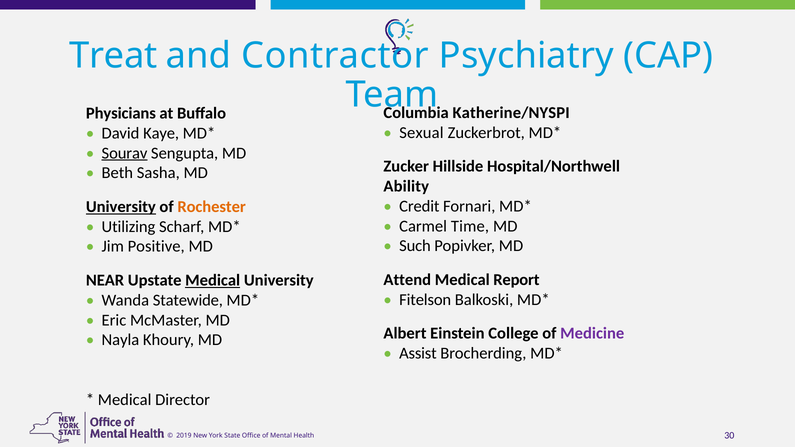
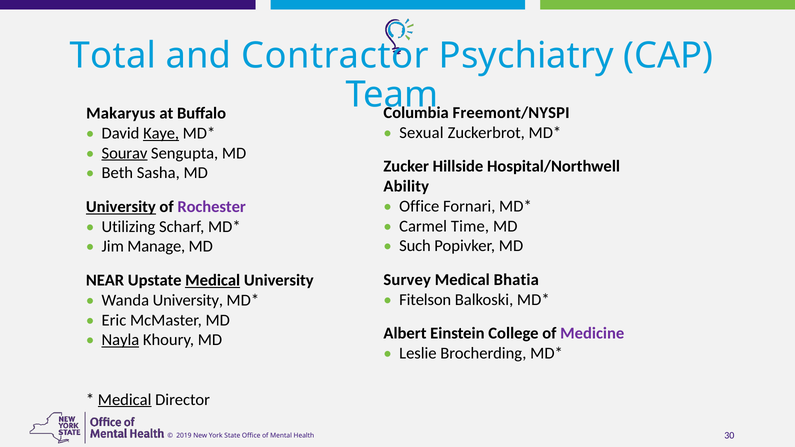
Treat: Treat -> Total (113, 56)
Katherine/NYSPI: Katherine/NYSPI -> Freemont/NYSPI (511, 113)
Physicians: Physicians -> Makaryus (121, 113)
Kaye underline: none -> present (161, 133)
Credit: Credit -> Office (419, 206)
Rochester colour: orange -> purple (212, 207)
Positive: Positive -> Manage (156, 247)
Attend: Attend -> Survey (407, 280)
Report: Report -> Bhatia (516, 280)
Wanda Statewide: Statewide -> University (188, 300)
Nayla underline: none -> present (120, 340)
Assist: Assist -> Leslie (418, 353)
Medical underline: none -> present (125, 400)
